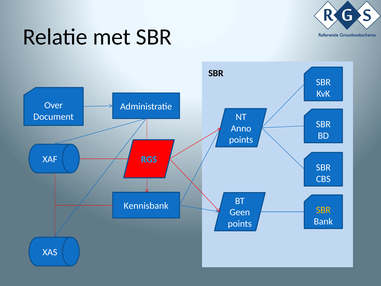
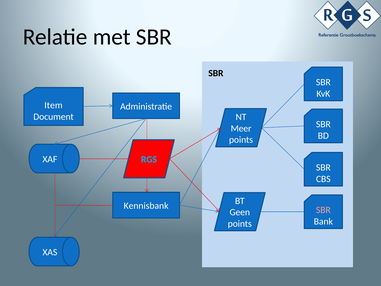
Over: Over -> Item (53, 105)
Anno: Anno -> Meer (241, 128)
SBR colour: yellow -> pink (323, 210)
